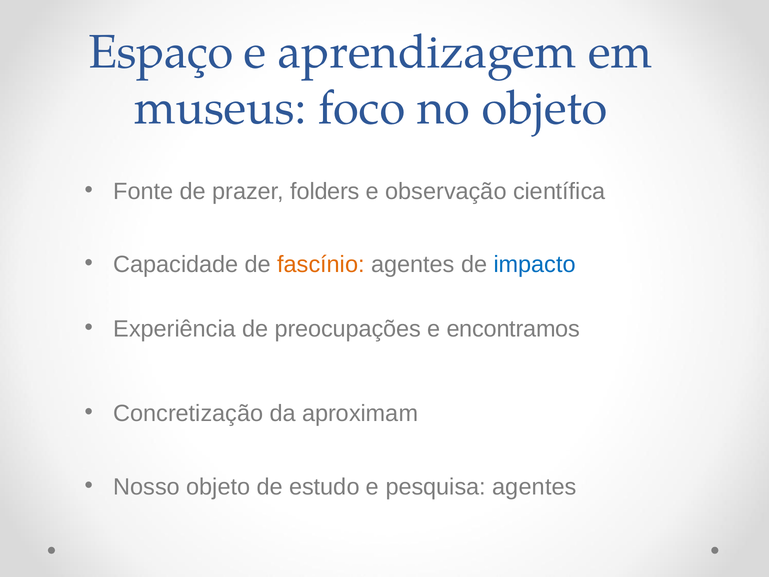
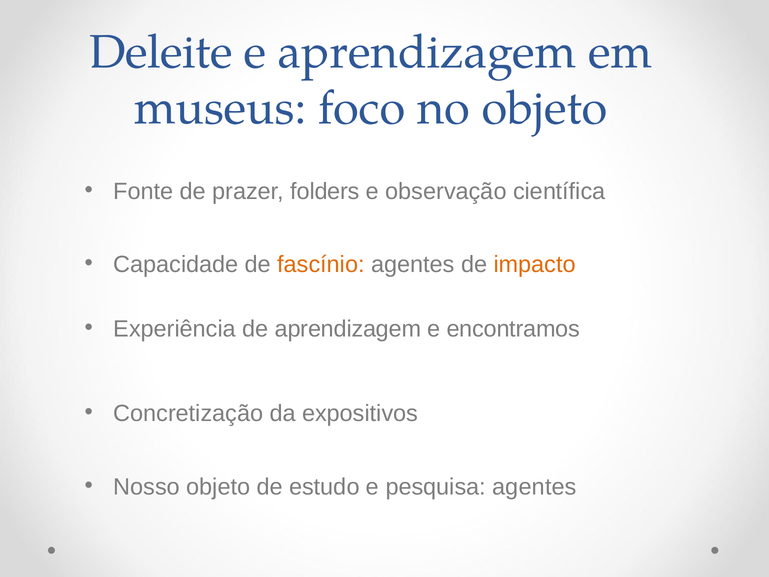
Espaço: Espaço -> Deleite (161, 52)
impacto colour: blue -> orange (535, 265)
de preocupações: preocupações -> aprendizagem (348, 329)
aproximam: aproximam -> expositivos (360, 413)
